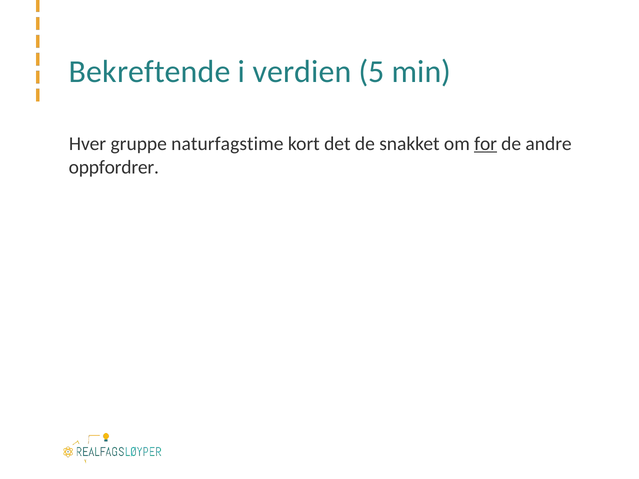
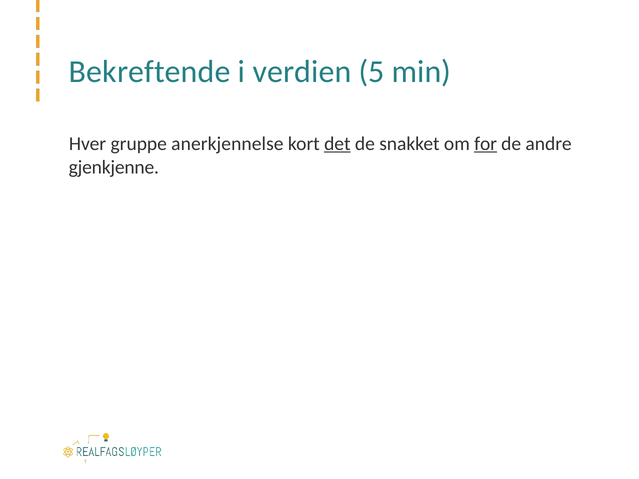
naturfagstime: naturfagstime -> anerkjennelse (227, 144)
det underline: none -> present (337, 144)
oppfordrer: oppfordrer -> gjenkjenne (114, 167)
